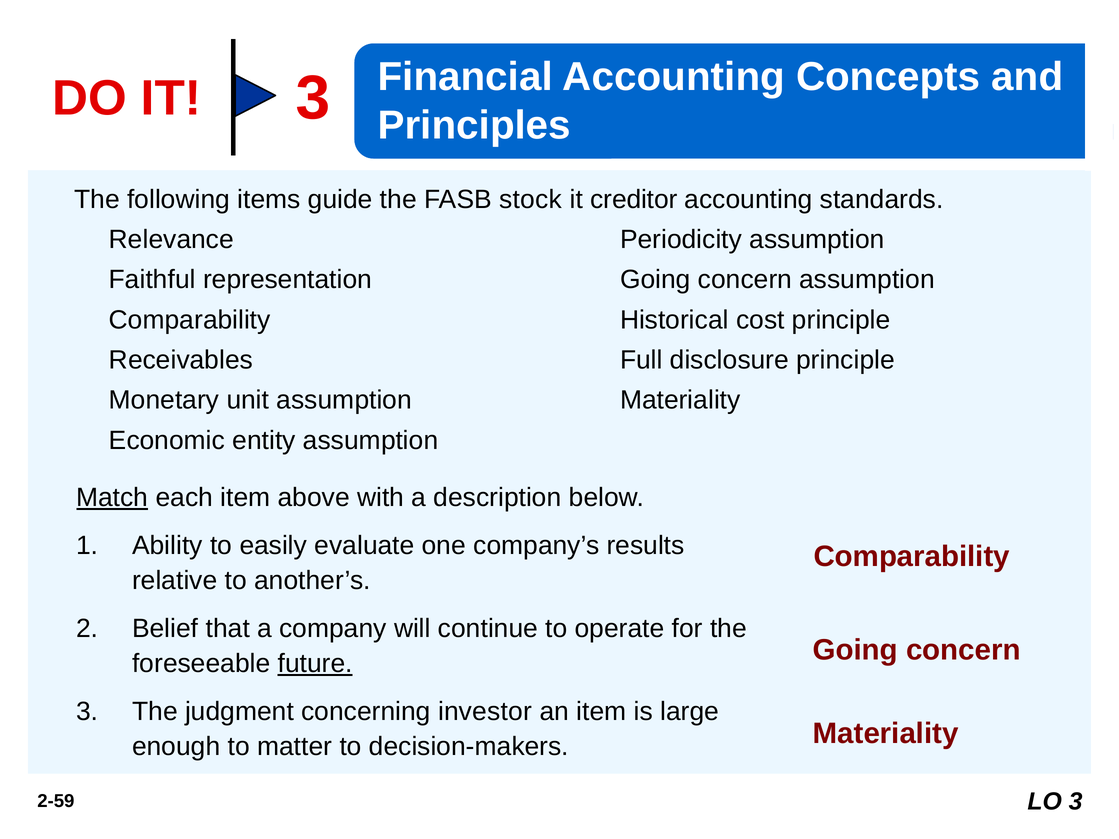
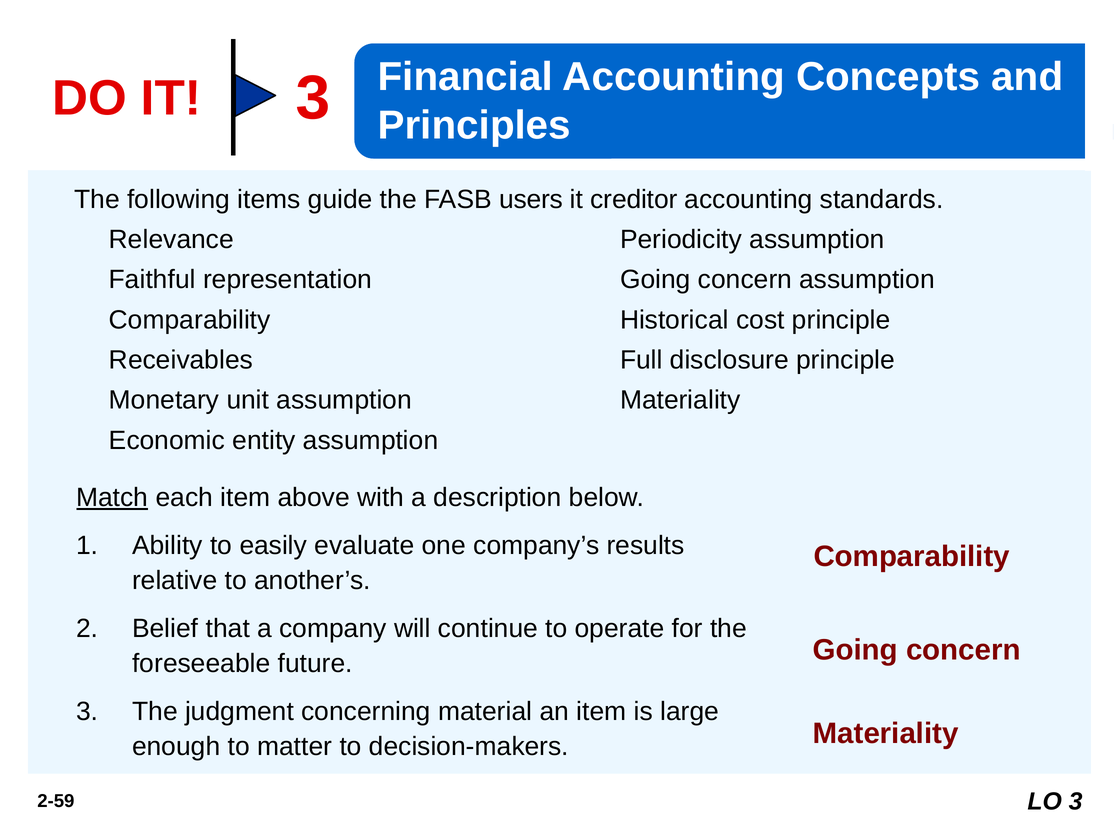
stock: stock -> users (531, 199)
future underline: present -> none (315, 664)
investor: investor -> material (485, 712)
